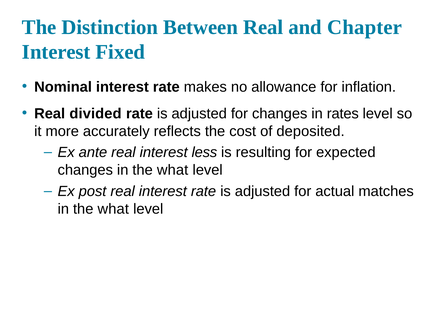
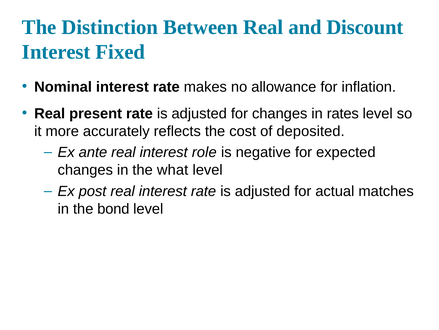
Chapter: Chapter -> Discount (365, 27)
divided: divided -> present (96, 113)
less: less -> role (204, 152)
resulting: resulting -> negative (263, 152)
what: what -> bond (113, 208)
